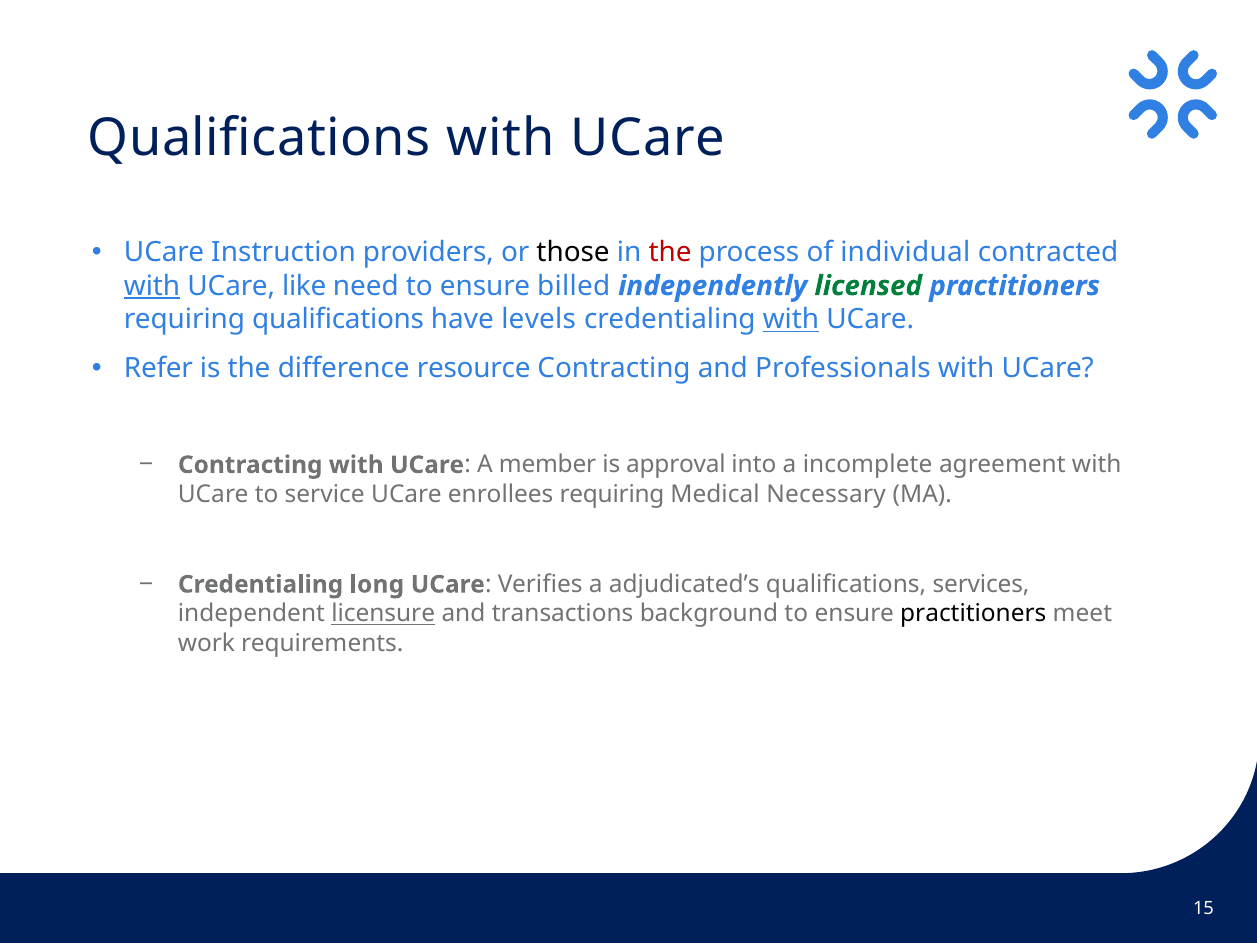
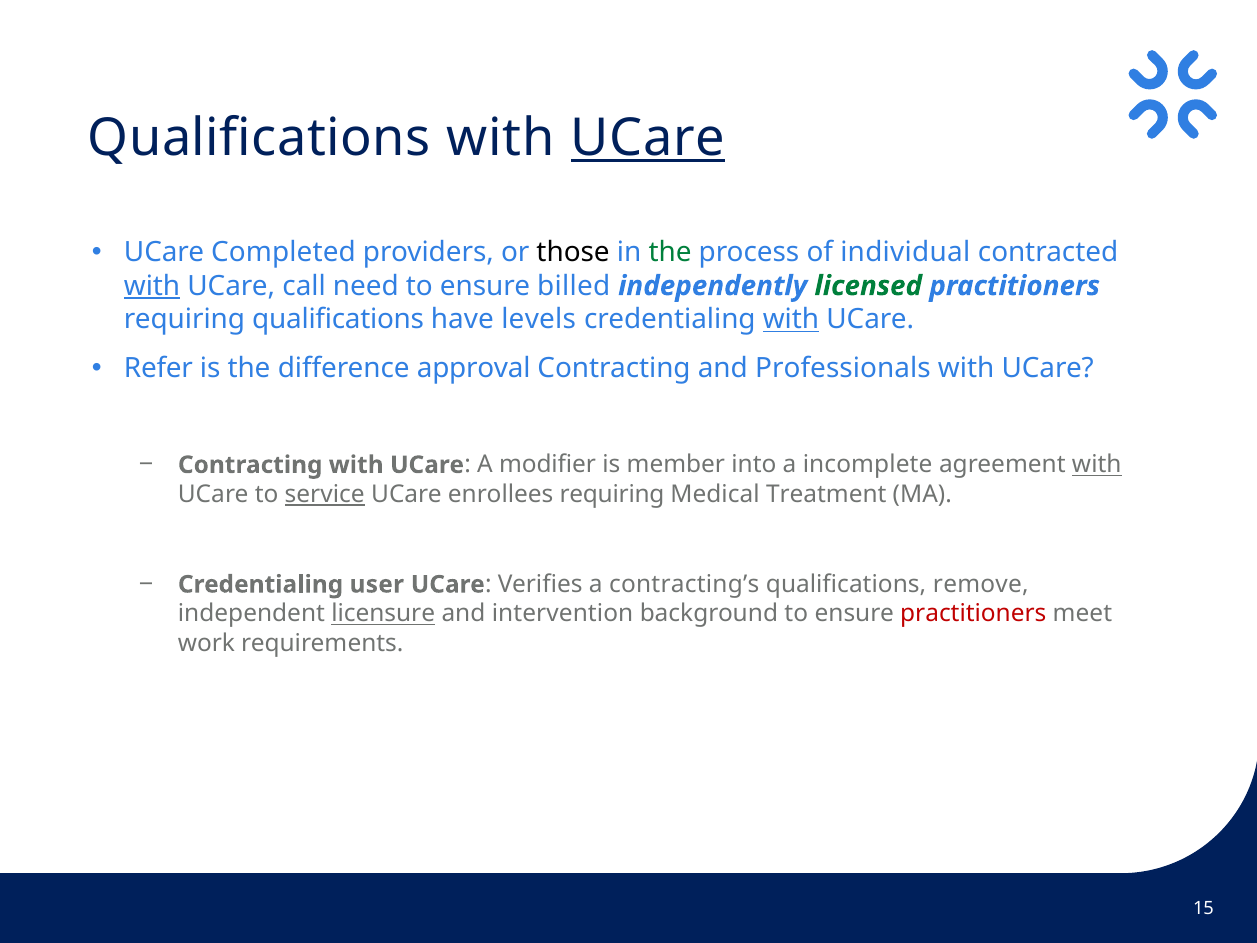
UCare underline: none -> present (648, 138)
Instruction: Instruction -> Completed (284, 252)
the colour: red -> green (670, 252)
like: like -> call (304, 286)
resource: resource -> approval (474, 369)
member: member -> modifier (547, 465)
approval: approval -> member (676, 465)
with underline: none -> present (1097, 465)
service underline: none -> present (325, 494)
Necessary: Necessary -> Treatment (826, 494)
long: long -> user (377, 584)
adjudicated’s: adjudicated’s -> contracting’s (684, 584)
services: services -> remove (981, 584)
transactions: transactions -> intervention (563, 614)
practitioners colour: black -> red (973, 614)
